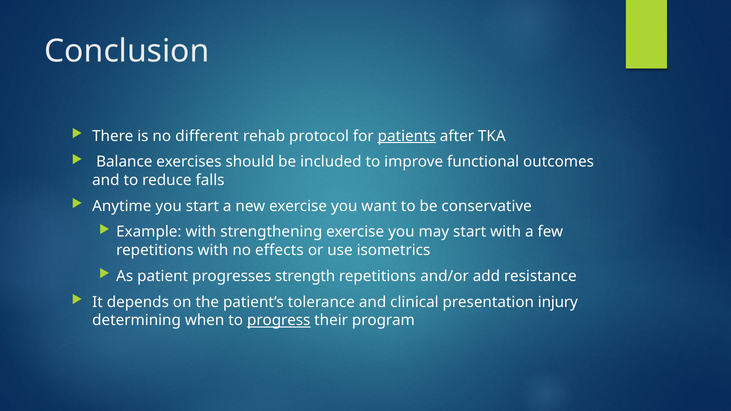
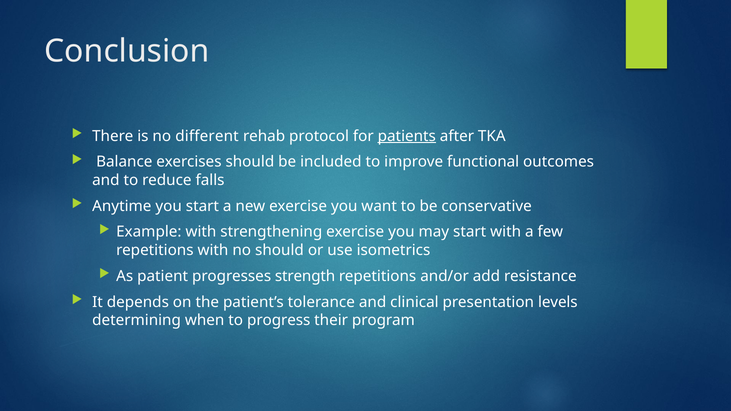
no effects: effects -> should (279, 250)
injury: injury -> levels (558, 302)
progress underline: present -> none (279, 320)
